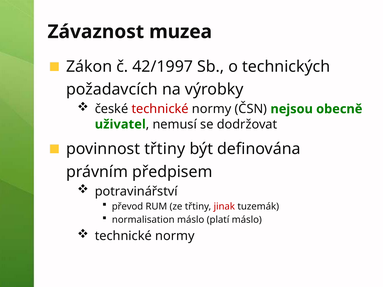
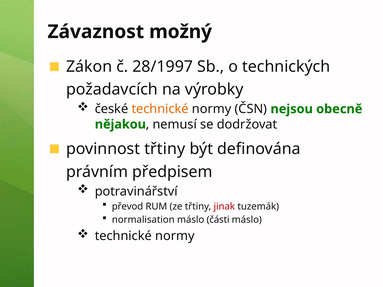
muzea: muzea -> možný (181, 32)
42/1997: 42/1997 -> 28/1997 (163, 67)
technické colour: red -> orange (160, 109)
uživatel: uživatel -> nějakou (120, 124)
platí: platí -> části (218, 220)
